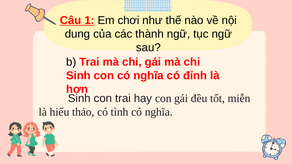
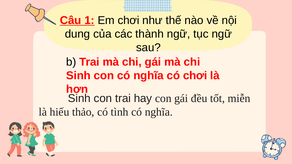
có đỉnh: đỉnh -> chơi (195, 76)
